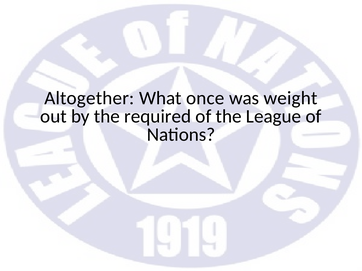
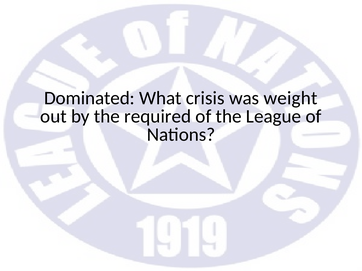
Altogether: Altogether -> Dominated (89, 98)
once: once -> crisis (205, 98)
